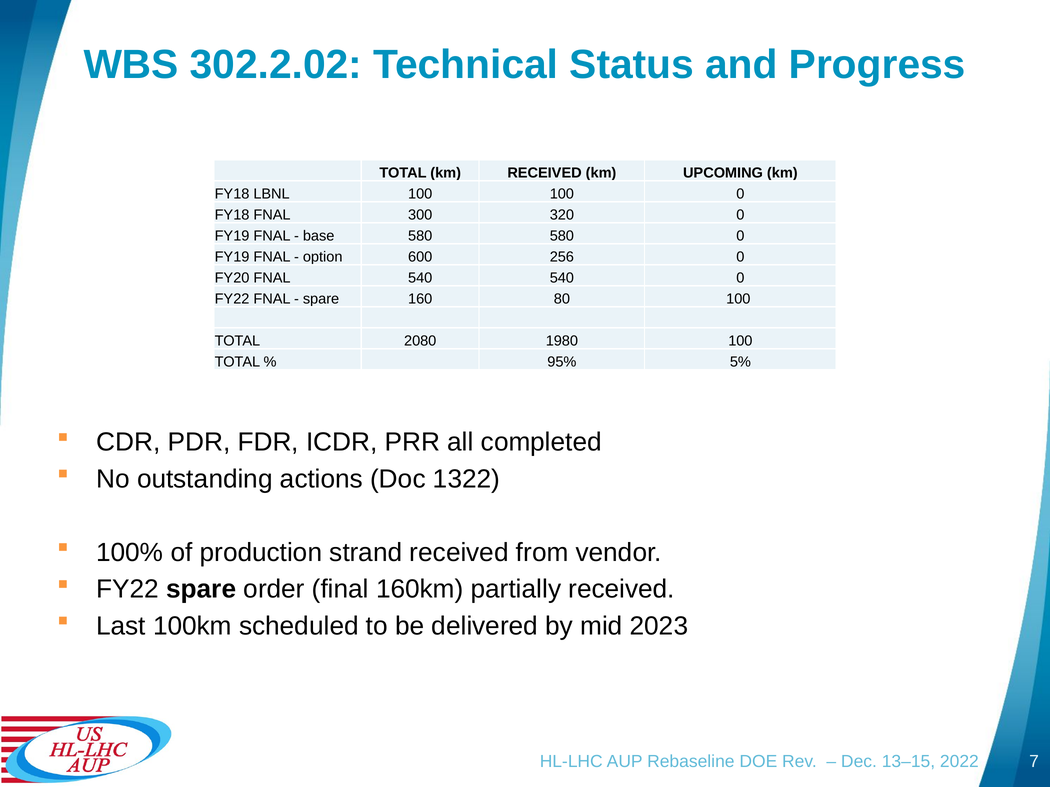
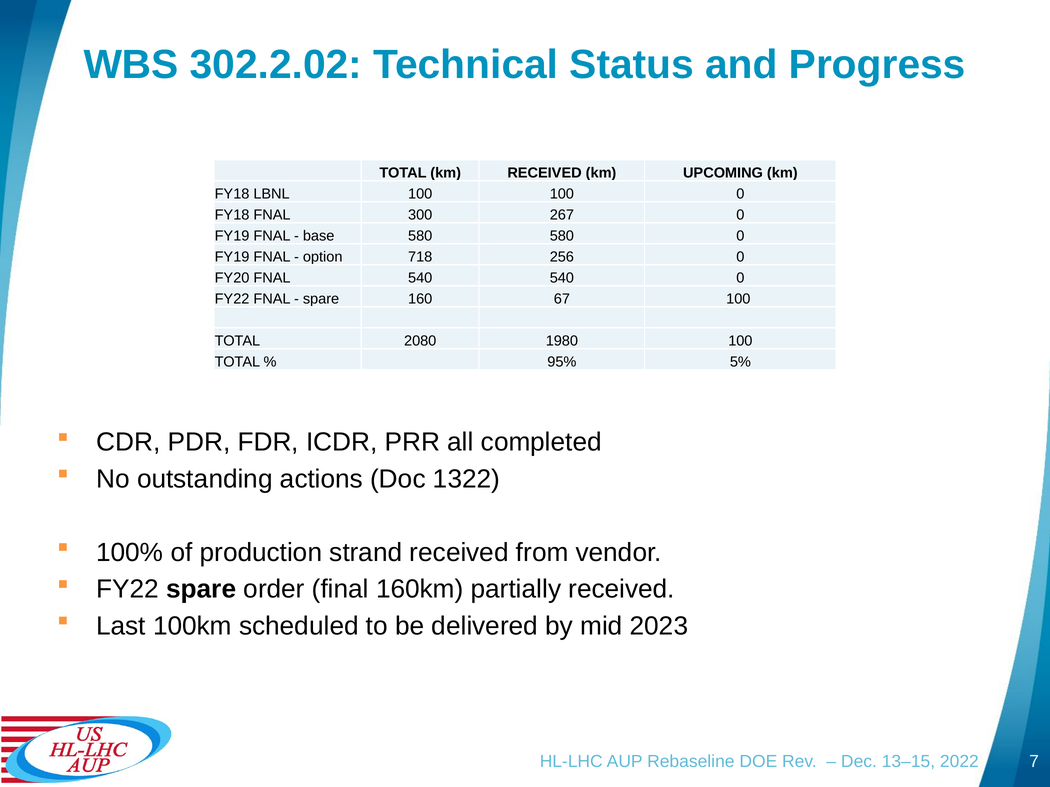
320: 320 -> 267 (562, 215)
600: 600 -> 718 (420, 257)
80: 80 -> 67 (562, 299)
